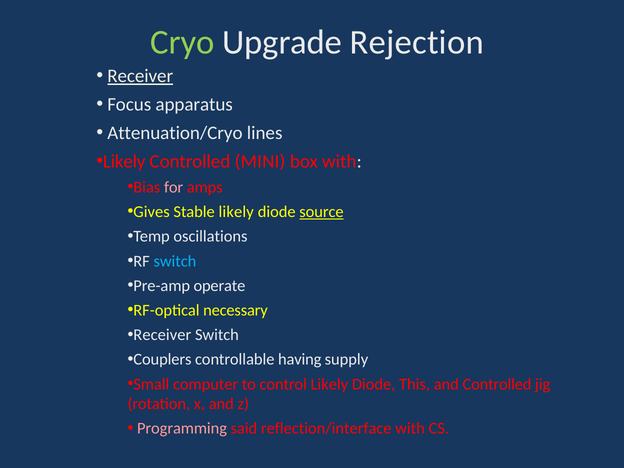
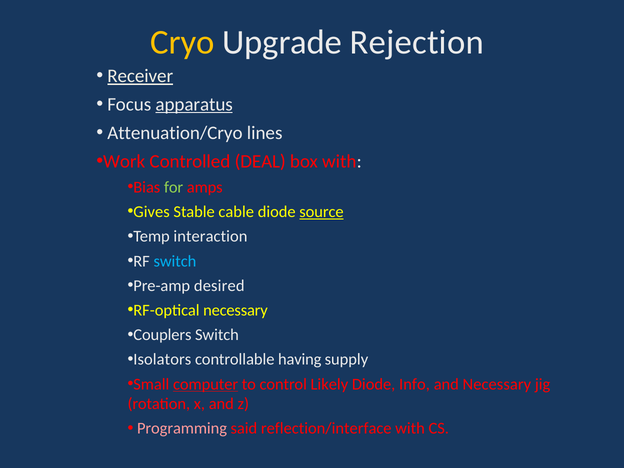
Cryo colour: light green -> yellow (182, 42)
apparatus underline: none -> present (194, 104)
Likely: Likely -> Work (124, 161)
MINI: MINI -> DEAL (260, 161)
for colour: pink -> light green (174, 187)
Stable likely: likely -> cable (236, 212)
oscillations: oscillations -> interaction (210, 236)
operate: operate -> desired (219, 286)
Receiver: Receiver -> Couplers (162, 335)
Couplers: Couplers -> Isolators (162, 360)
computer underline: none -> present (206, 384)
This: This -> Info (414, 384)
and Controlled: Controlled -> Necessary (497, 384)
